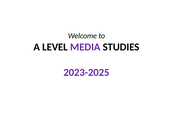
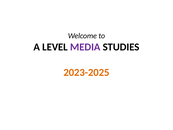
2023-2025 colour: purple -> orange (86, 72)
